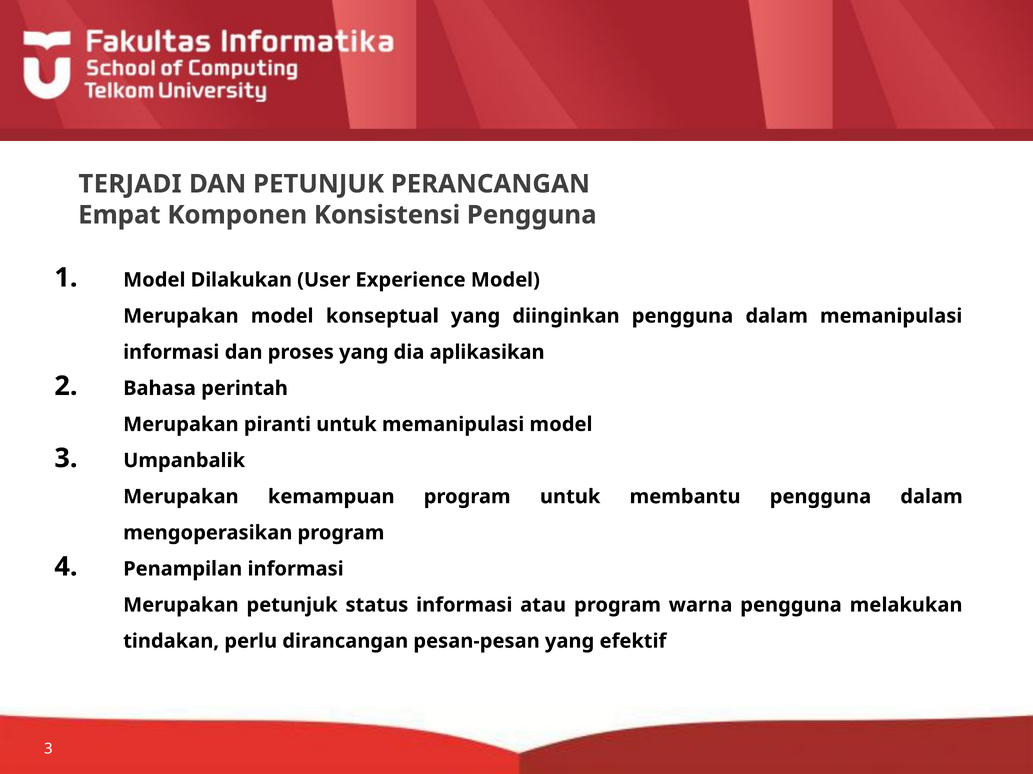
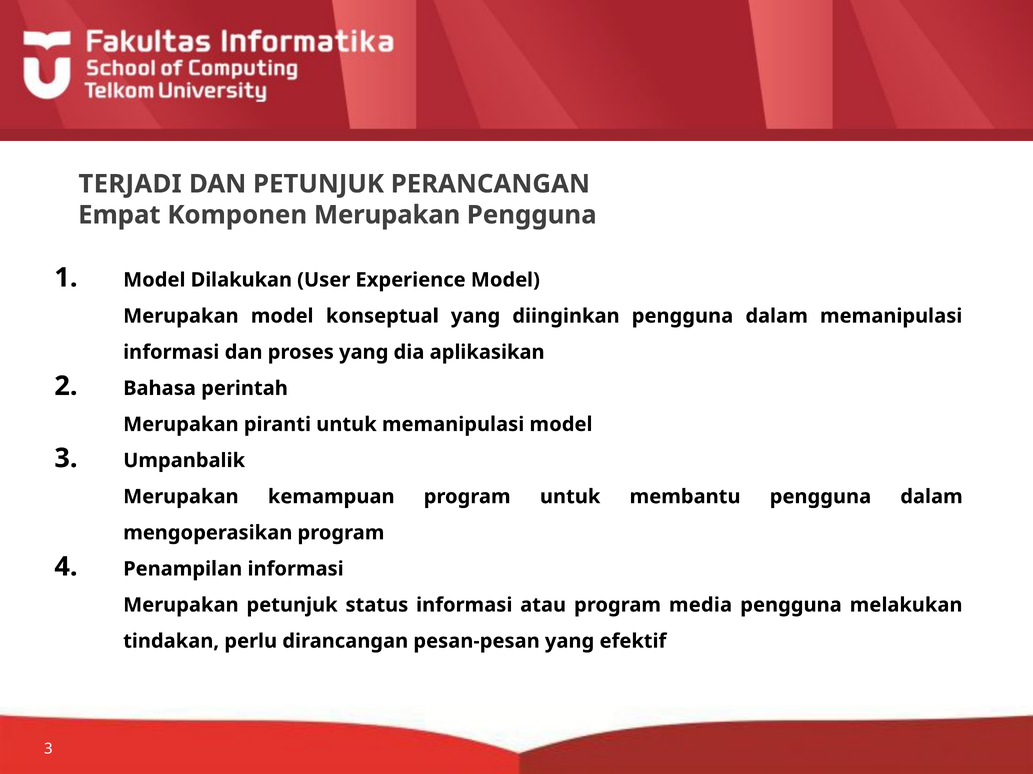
Komponen Konsistensi: Konsistensi -> Merupakan (387, 215)
warna: warna -> media (701, 606)
